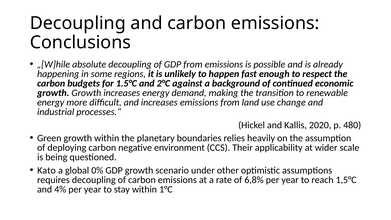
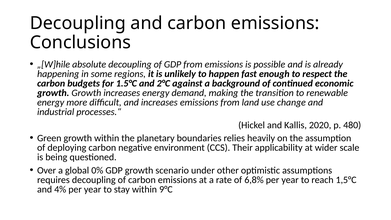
Kato: Kato -> Over (47, 170)
1°C: 1°C -> 9°C (166, 189)
